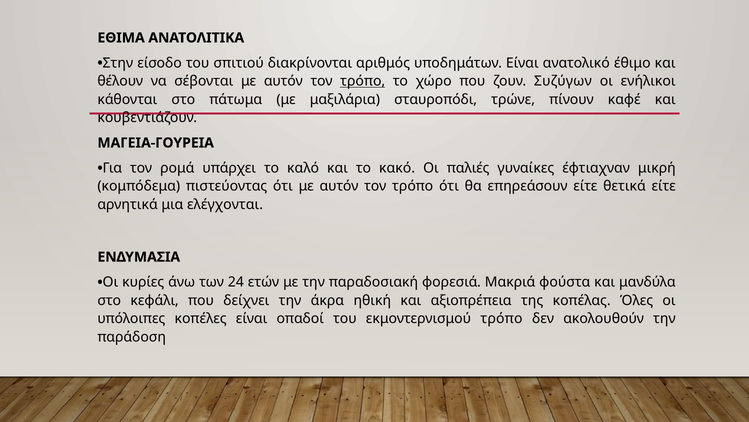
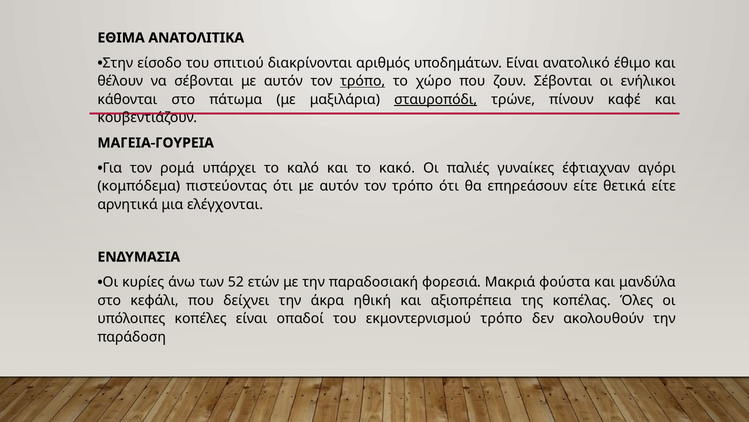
ζουν Συζύγων: Συζύγων -> Σέβονται (563, 81)
σταυροπόδι underline: none -> present (436, 99)
μικρή: μικρή -> αγόρι (657, 168)
24: 24 -> 52 (236, 282)
